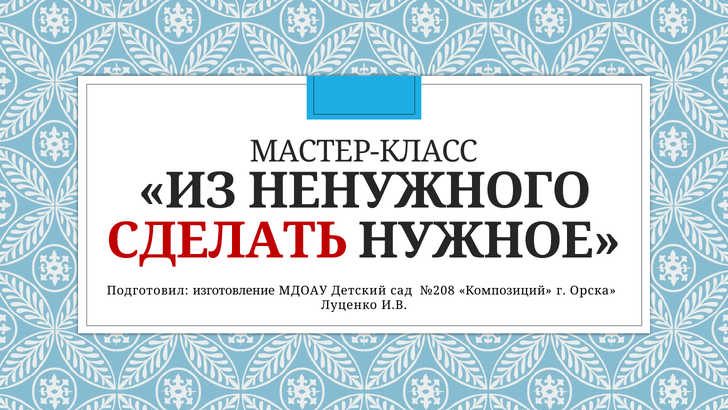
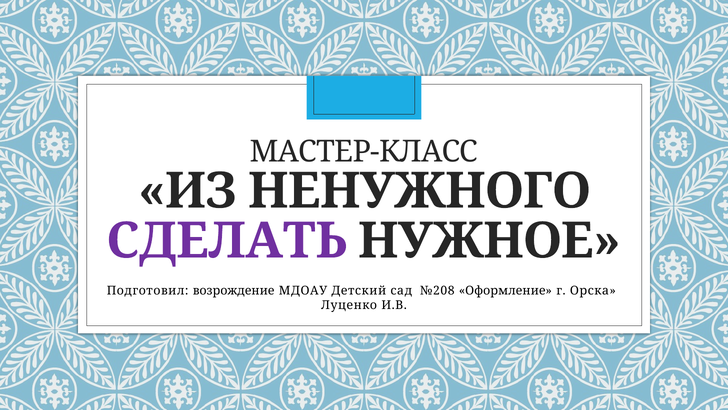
СДЕЛАТЬ colour: red -> purple (227, 241)
изготовление: изготовление -> возрождение (234, 290)
Композиций: Композиций -> Оформление (505, 290)
